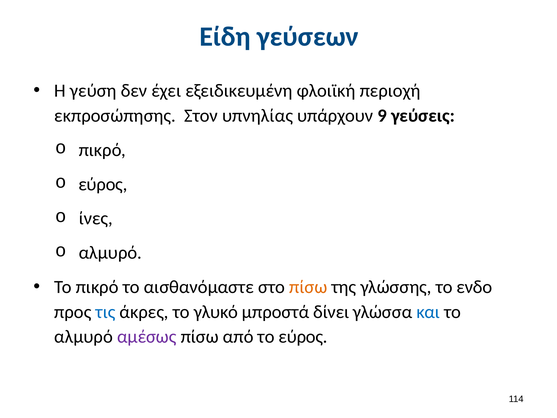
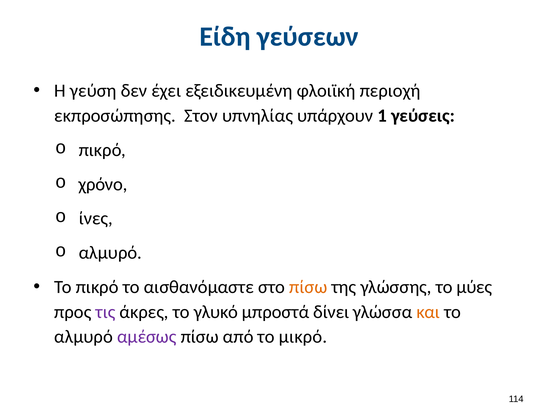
9: 9 -> 1 (382, 116)
εύρος: εύρος -> χρόνο (103, 184)
ενδο: ενδο -> μύες (474, 287)
τις colour: blue -> purple (106, 312)
και colour: blue -> orange (428, 312)
το εύρος: εύρος -> μικρό (303, 337)
